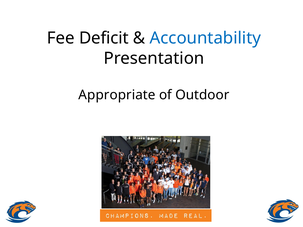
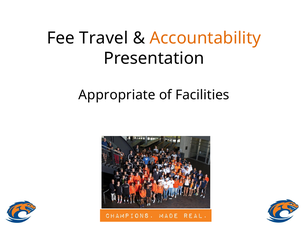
Deficit: Deficit -> Travel (104, 38)
Accountability colour: blue -> orange (205, 38)
Outdoor: Outdoor -> Facilities (202, 95)
